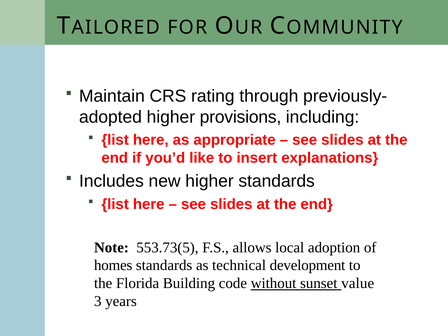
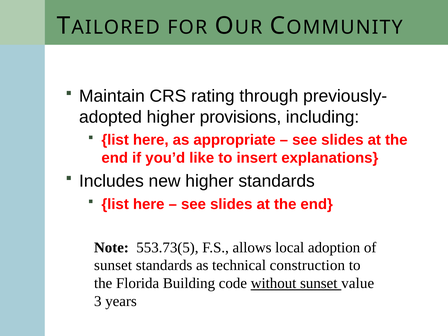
homes: homes -> sunset (113, 265)
development: development -> construction (307, 265)
